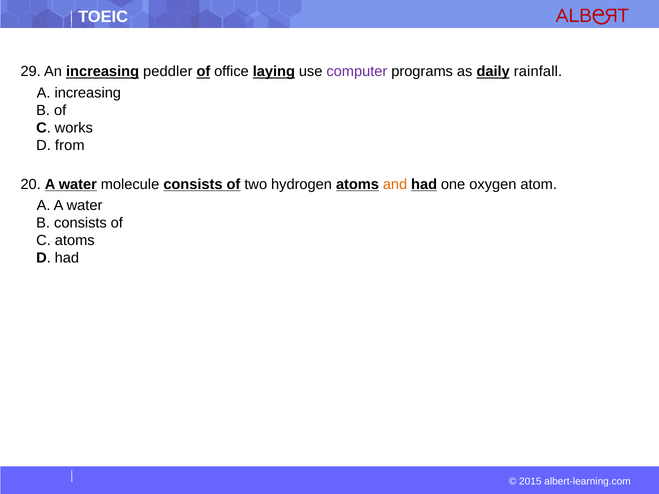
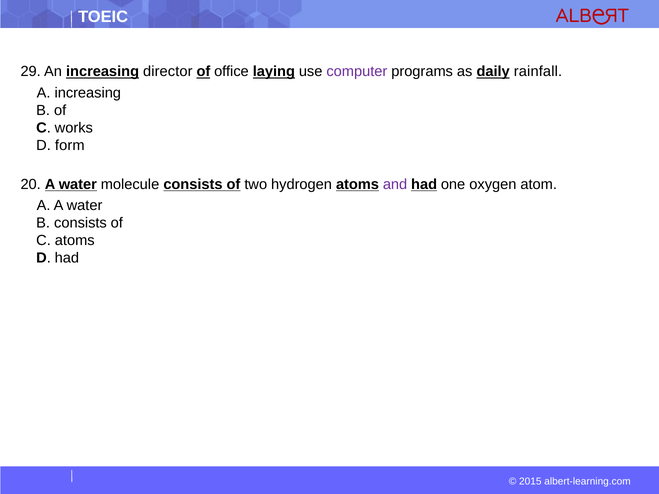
peddler: peddler -> director (168, 72)
from: from -> form (70, 145)
and colour: orange -> purple (395, 184)
